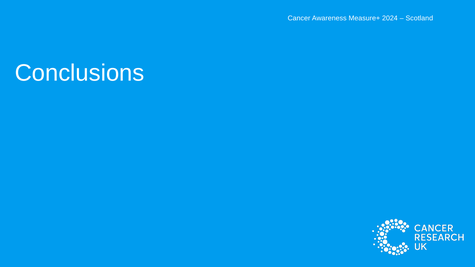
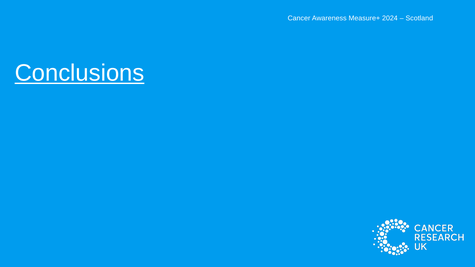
Conclusions underline: none -> present (80, 73)
